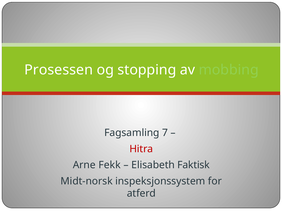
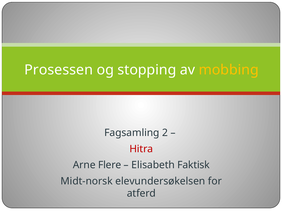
mobbing colour: light green -> yellow (229, 70)
7: 7 -> 2 (165, 133)
Fekk: Fekk -> Flere (110, 165)
inspeksjonssystem: inspeksjonssystem -> elevundersøkelsen (160, 182)
